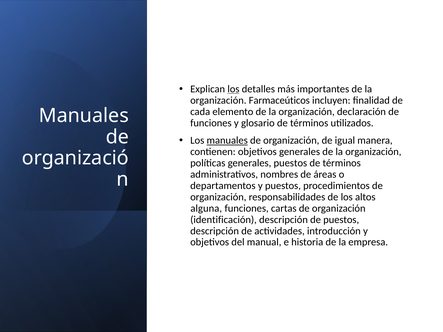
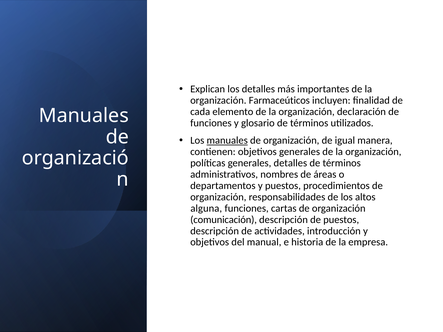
los underline: present -> none (233, 89)
generales puestos: puestos -> detalles (290, 163)
identificación: identificación -> comunicación (224, 220)
